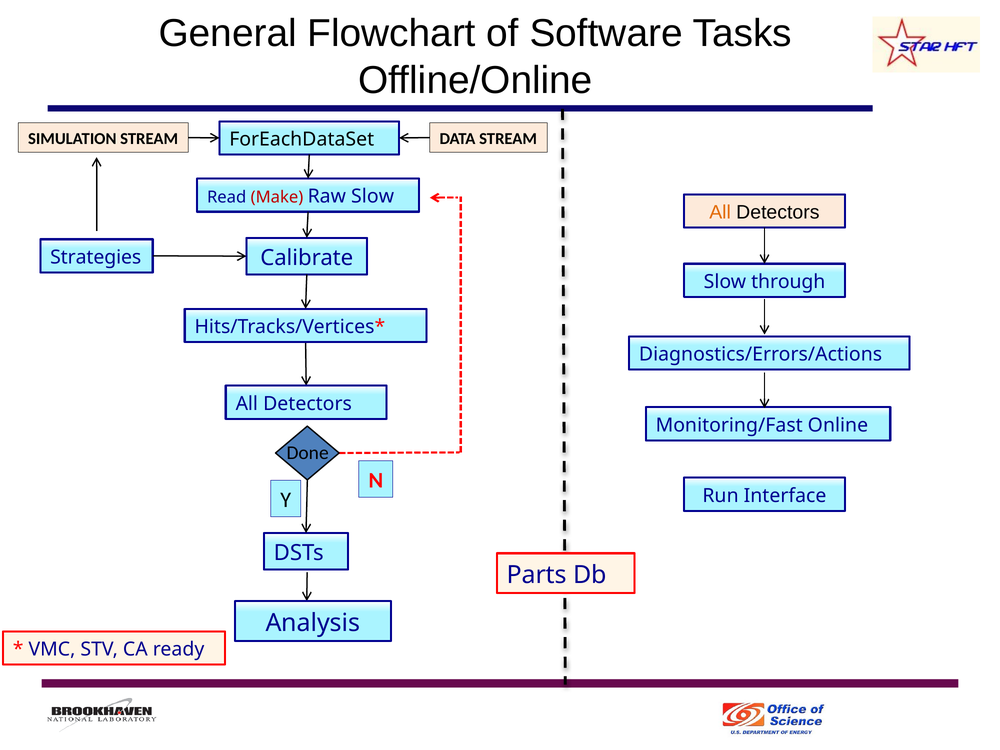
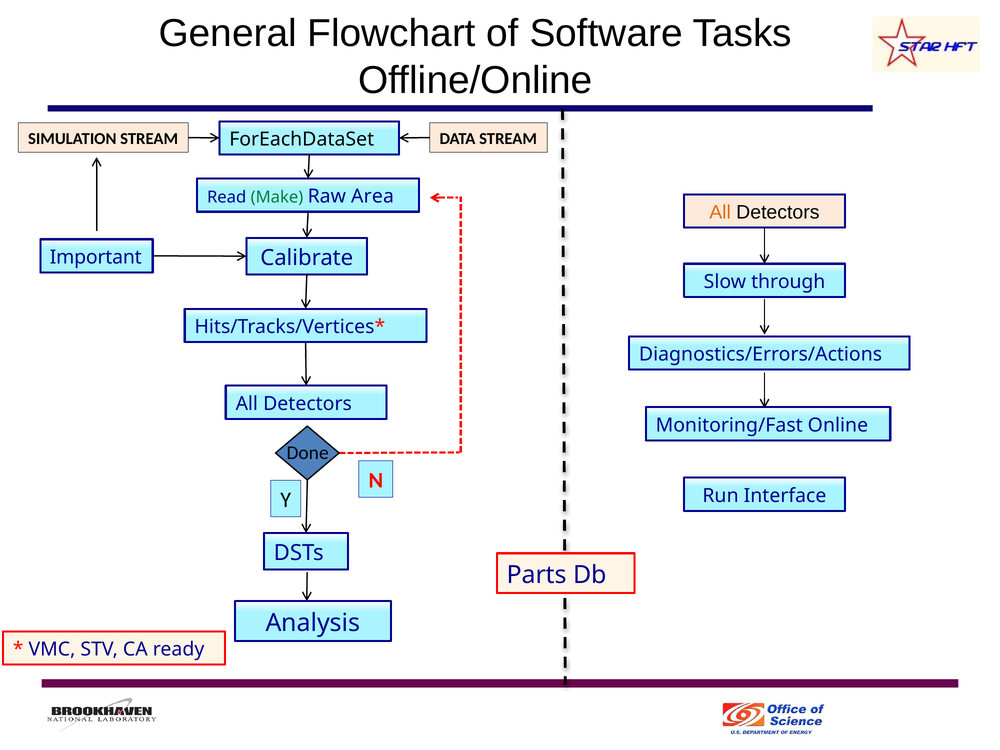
Make colour: red -> green (277, 197)
Raw Slow: Slow -> Area (373, 197)
Strategies: Strategies -> Important (96, 257)
